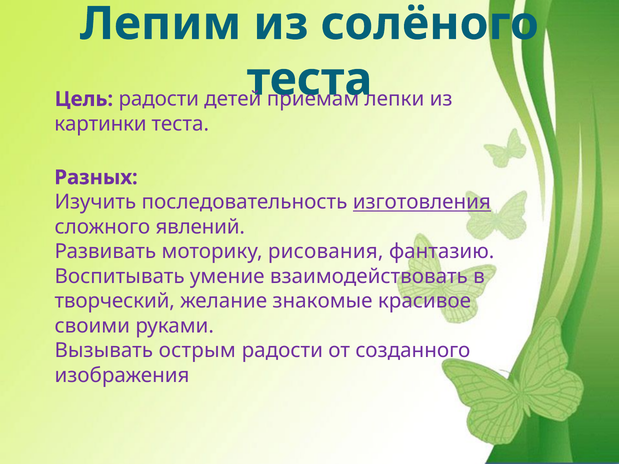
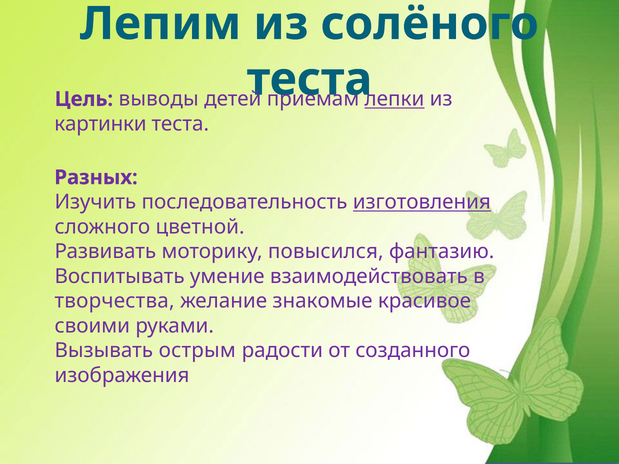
Цель радости: радости -> выводы (159, 99)
лепки underline: none -> present (394, 99)
явлений: явлений -> цветной (200, 227)
рисования: рисования -> повысился (326, 252)
творческий: творческий -> творчества (115, 301)
